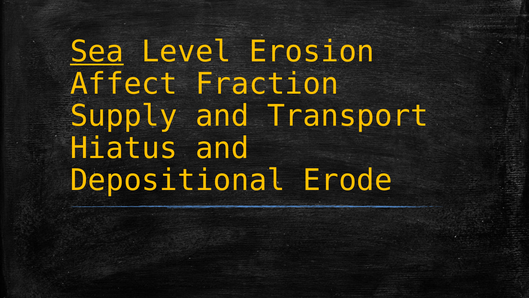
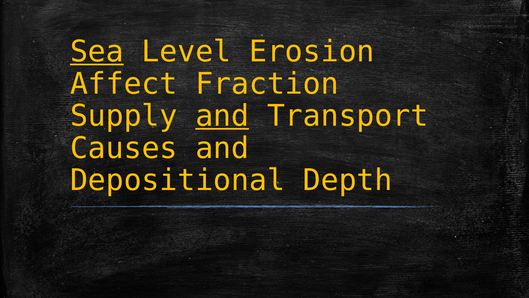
and underline: none -> present (222, 116)
Hiatus: Hiatus -> Causes (124, 148)
Erode: Erode -> Depth (348, 180)
